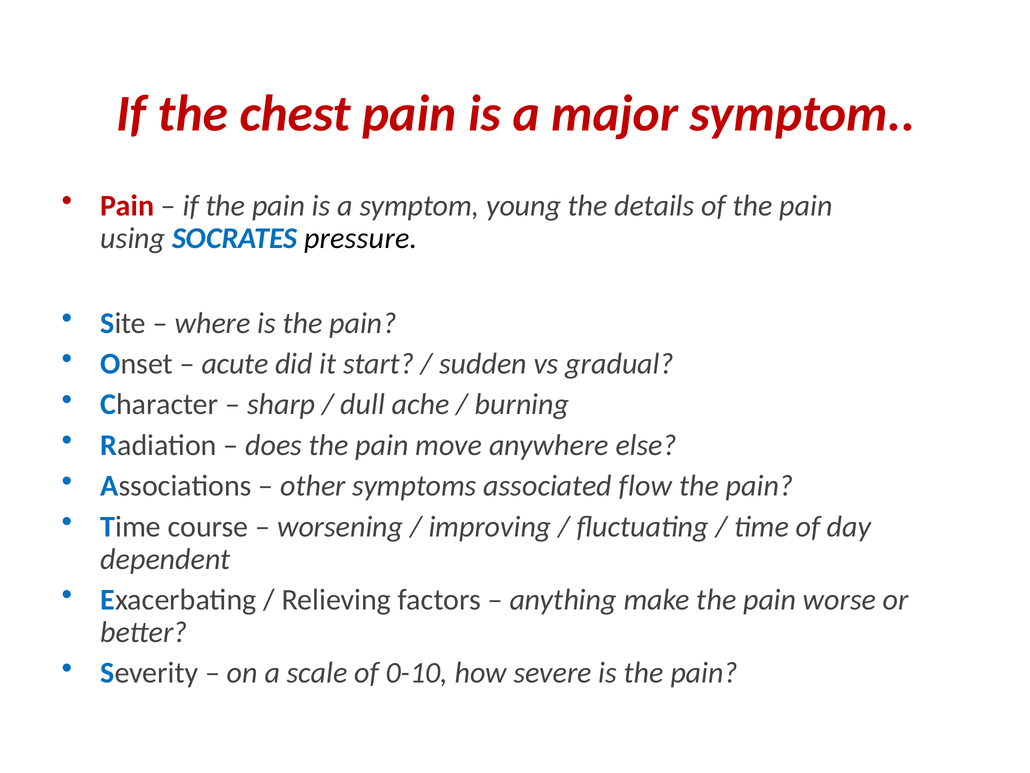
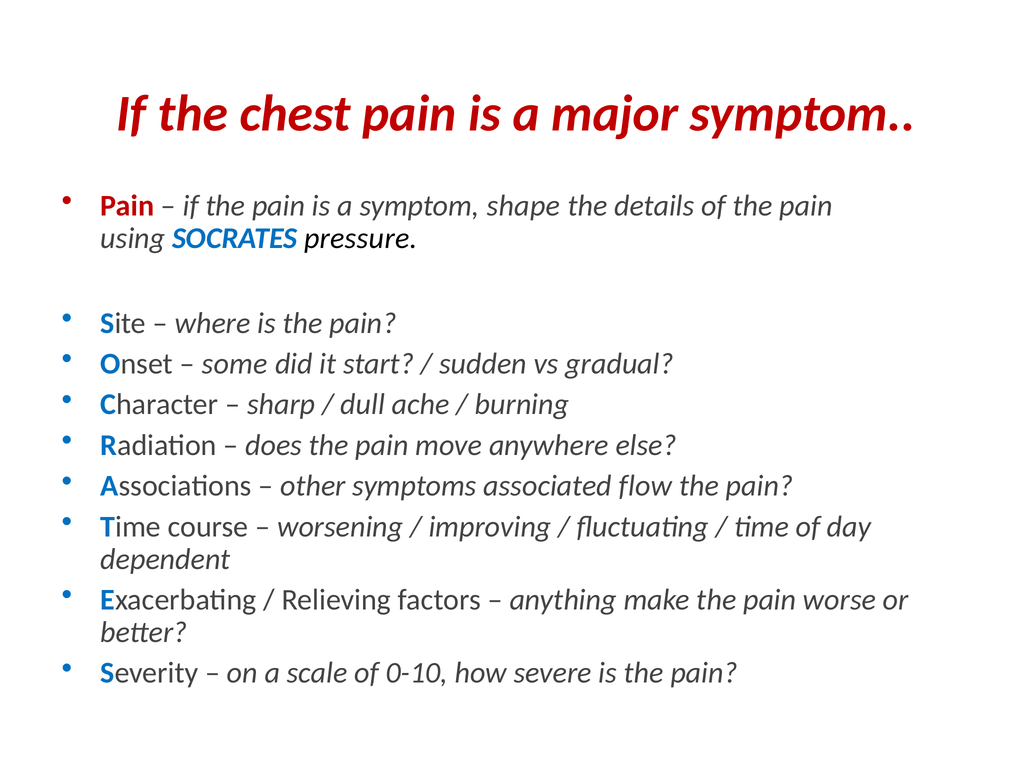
young: young -> shape (523, 206)
acute: acute -> some (235, 364)
